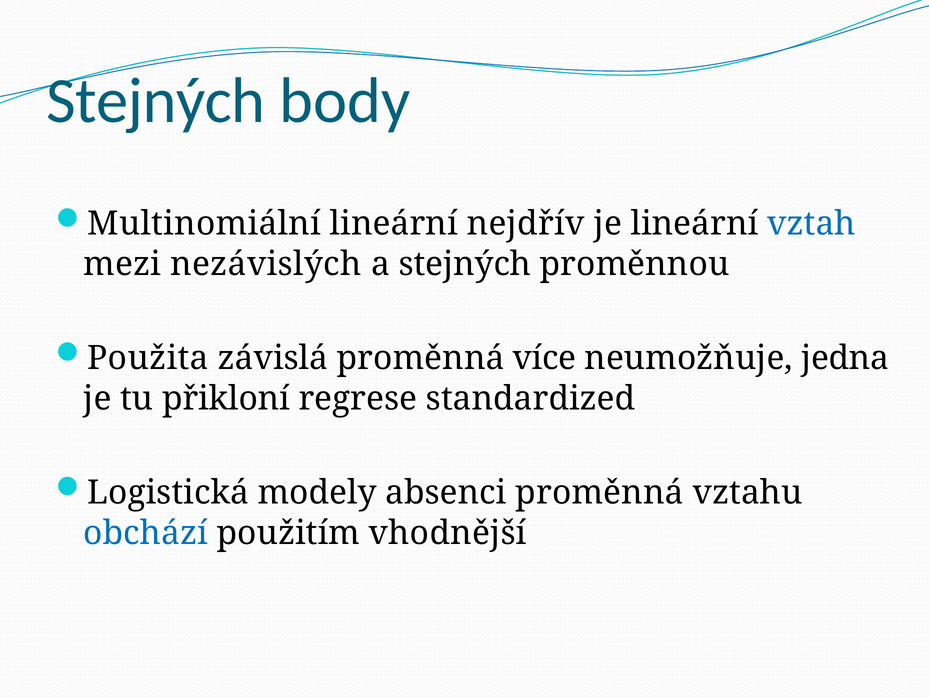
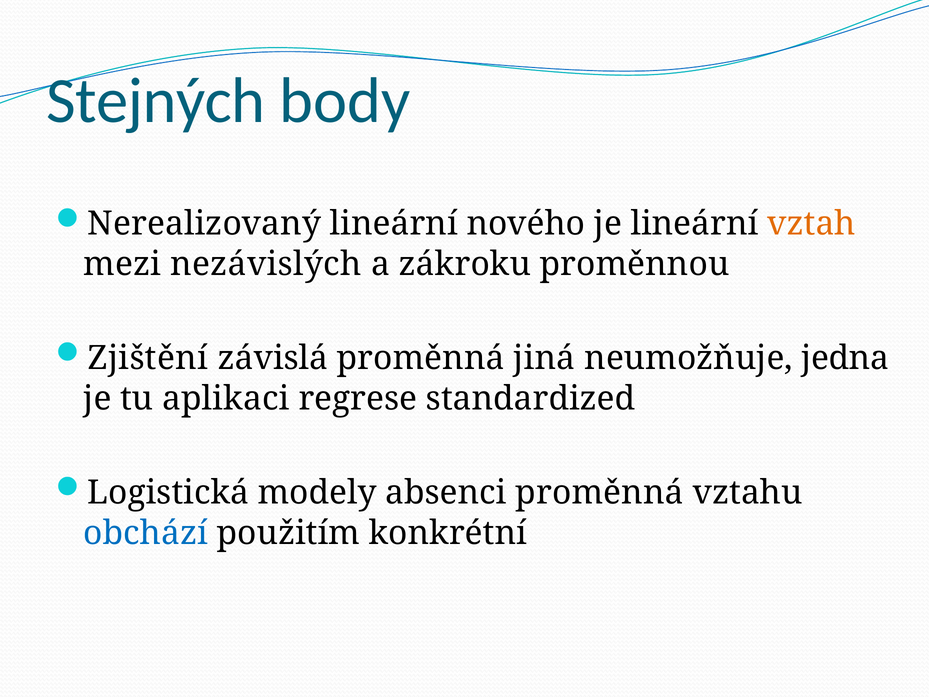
Multinomiální: Multinomiální -> Nerealizovaný (204, 224)
nejdřív: nejdřív -> nového (526, 224)
vztah colour: blue -> orange (812, 224)
a stejných: stejných -> zákroku (465, 264)
Použita: Použita -> Zjištění (148, 358)
více: více -> jiná (544, 358)
přikloní: přikloní -> aplikaci (226, 398)
vhodnější: vhodnější -> konkrétní (448, 533)
